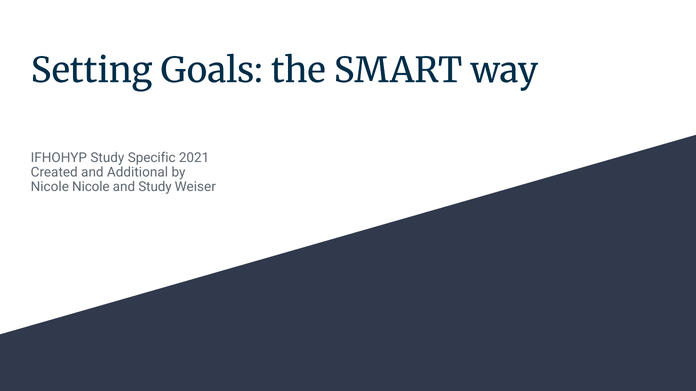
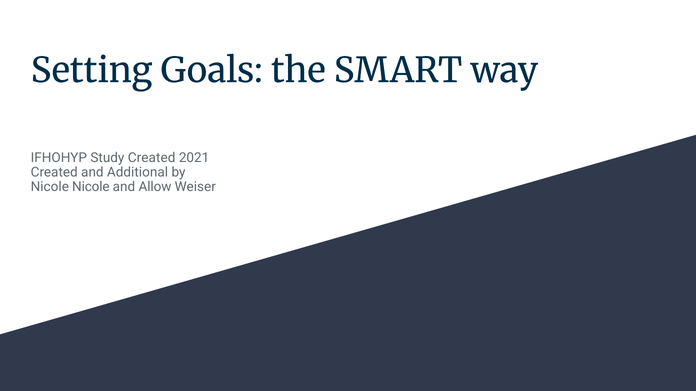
Study Specific: Specific -> Created (152, 158)
and Study: Study -> Allow (155, 187)
